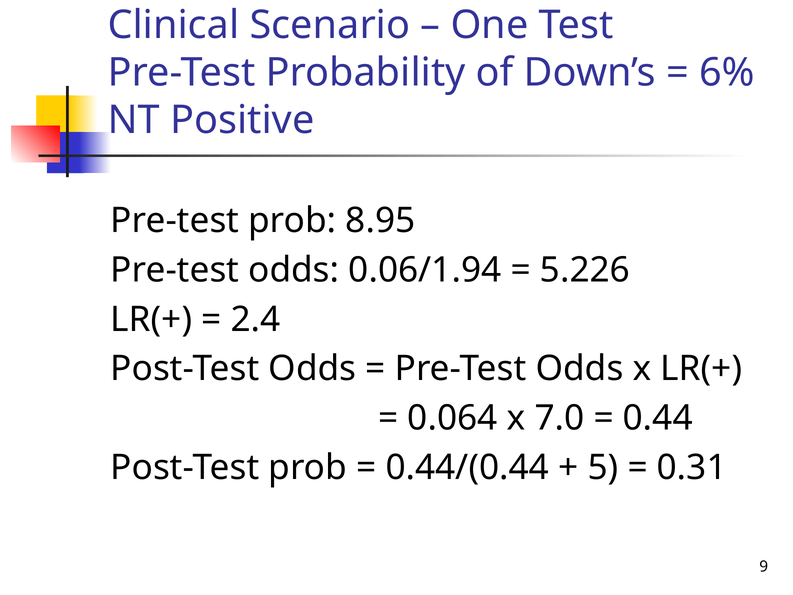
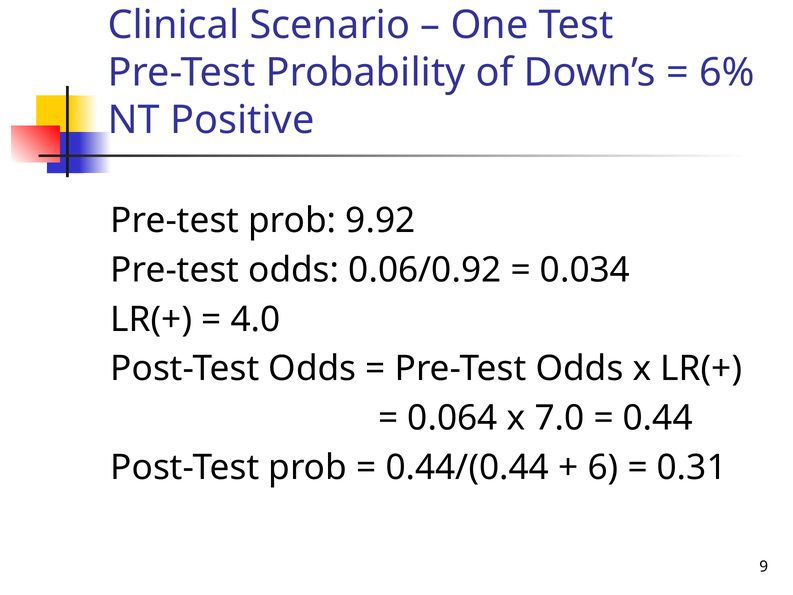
8.95: 8.95 -> 9.92 (380, 221)
0.06/1.94: 0.06/1.94 -> 0.06/0.92 (425, 270)
5.226: 5.226 -> 0.034 (585, 270)
2.4: 2.4 -> 4.0 (255, 319)
5: 5 -> 6 (603, 467)
